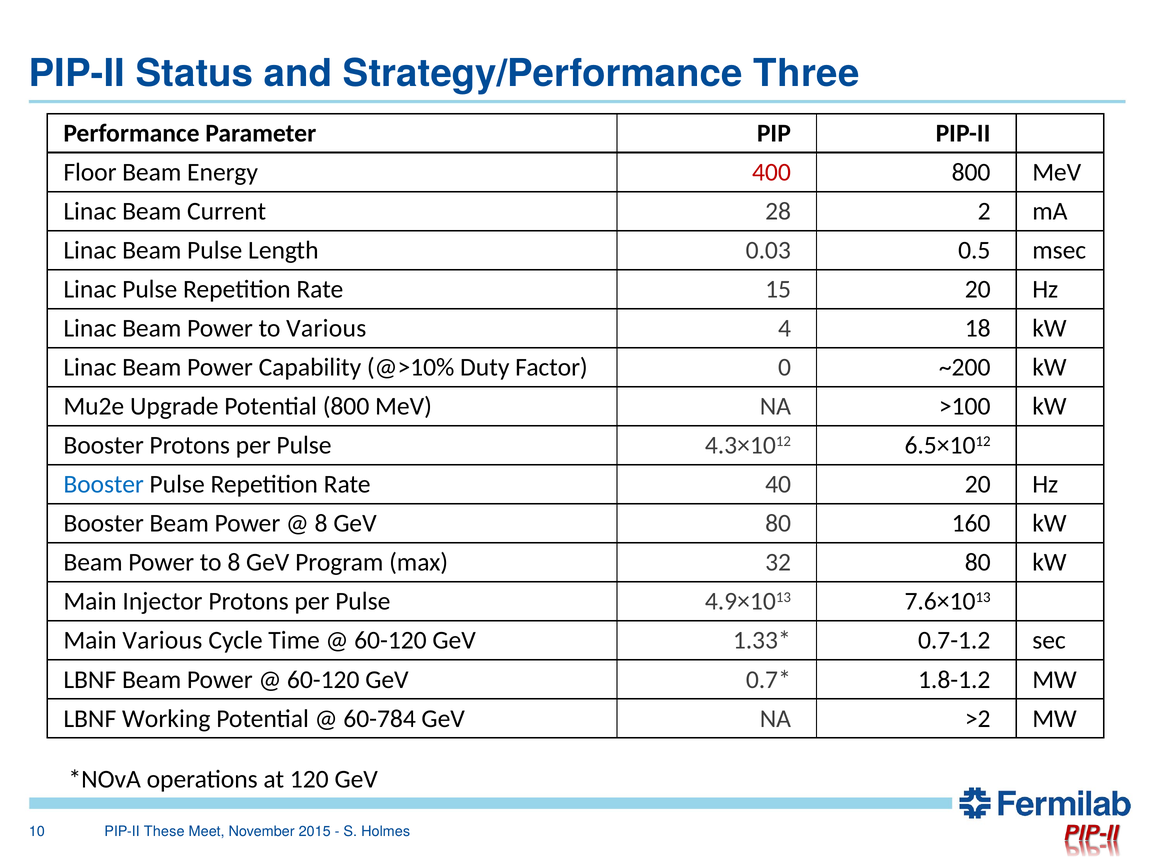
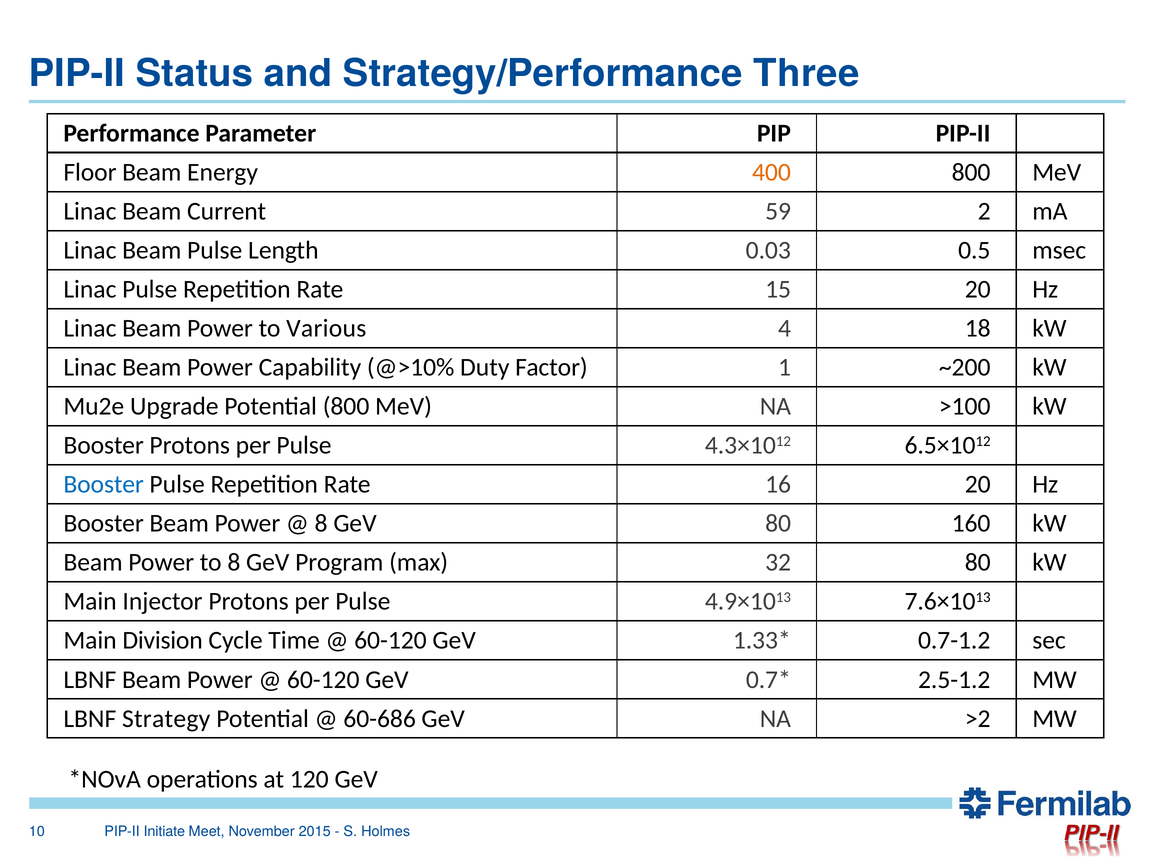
400 colour: red -> orange (771, 173)
28: 28 -> 59 (778, 212)
0: 0 -> 1 (785, 368)
40: 40 -> 16 (778, 485)
Main Various: Various -> Division (163, 641)
1.8-1.2: 1.8-1.2 -> 2.5-1.2 (954, 680)
Working: Working -> Strategy (166, 719)
60-784: 60-784 -> 60-686 (380, 719)
These: These -> Initiate (164, 832)
